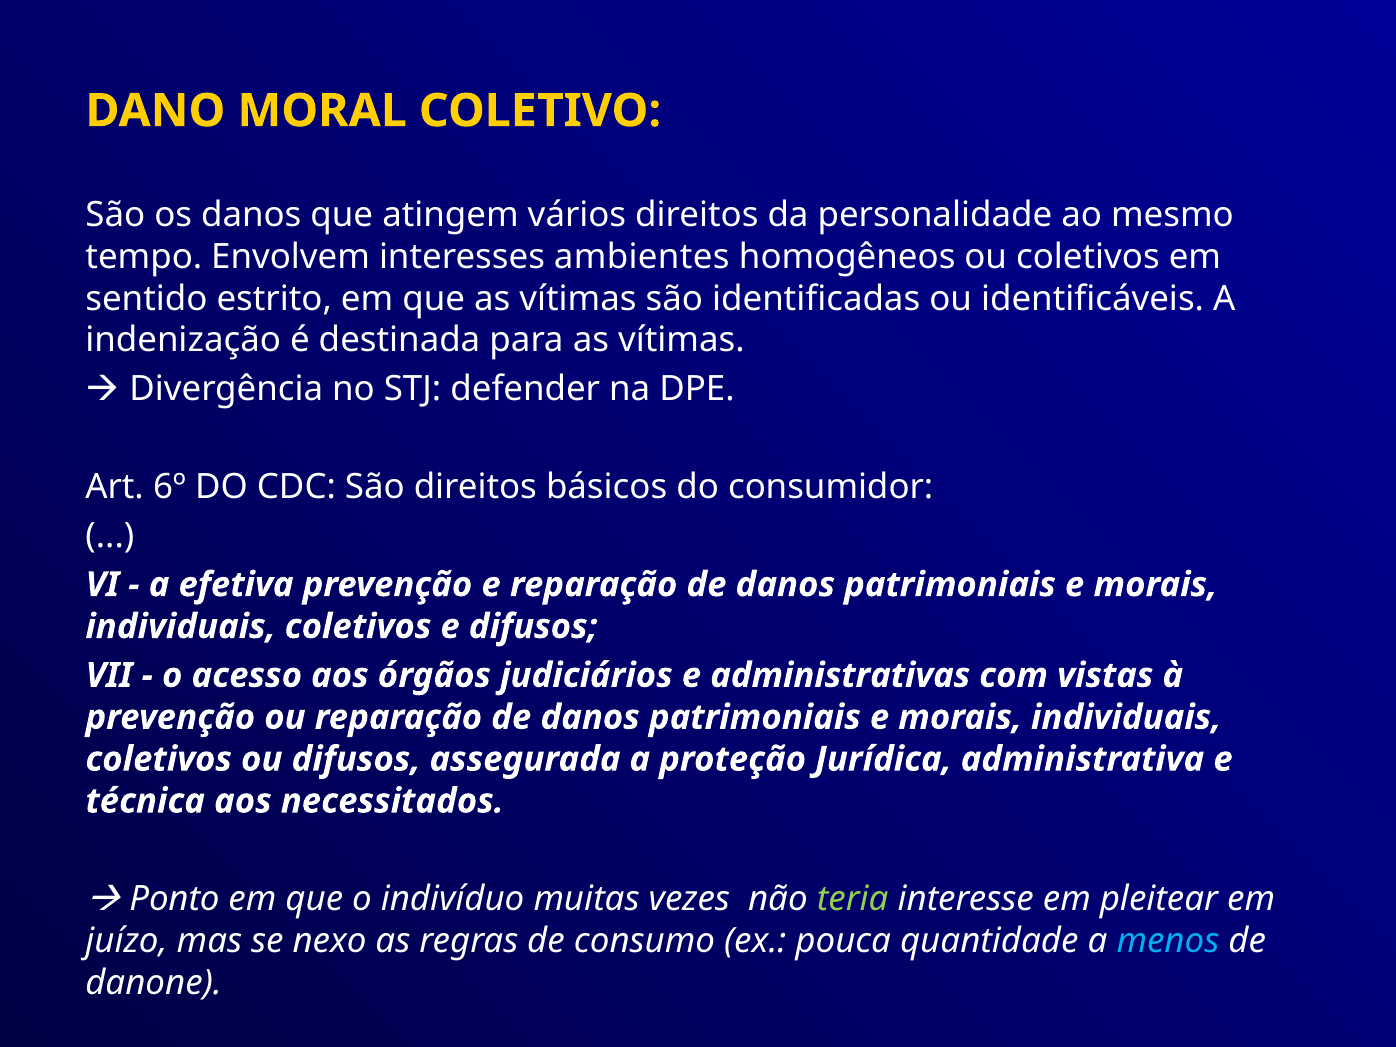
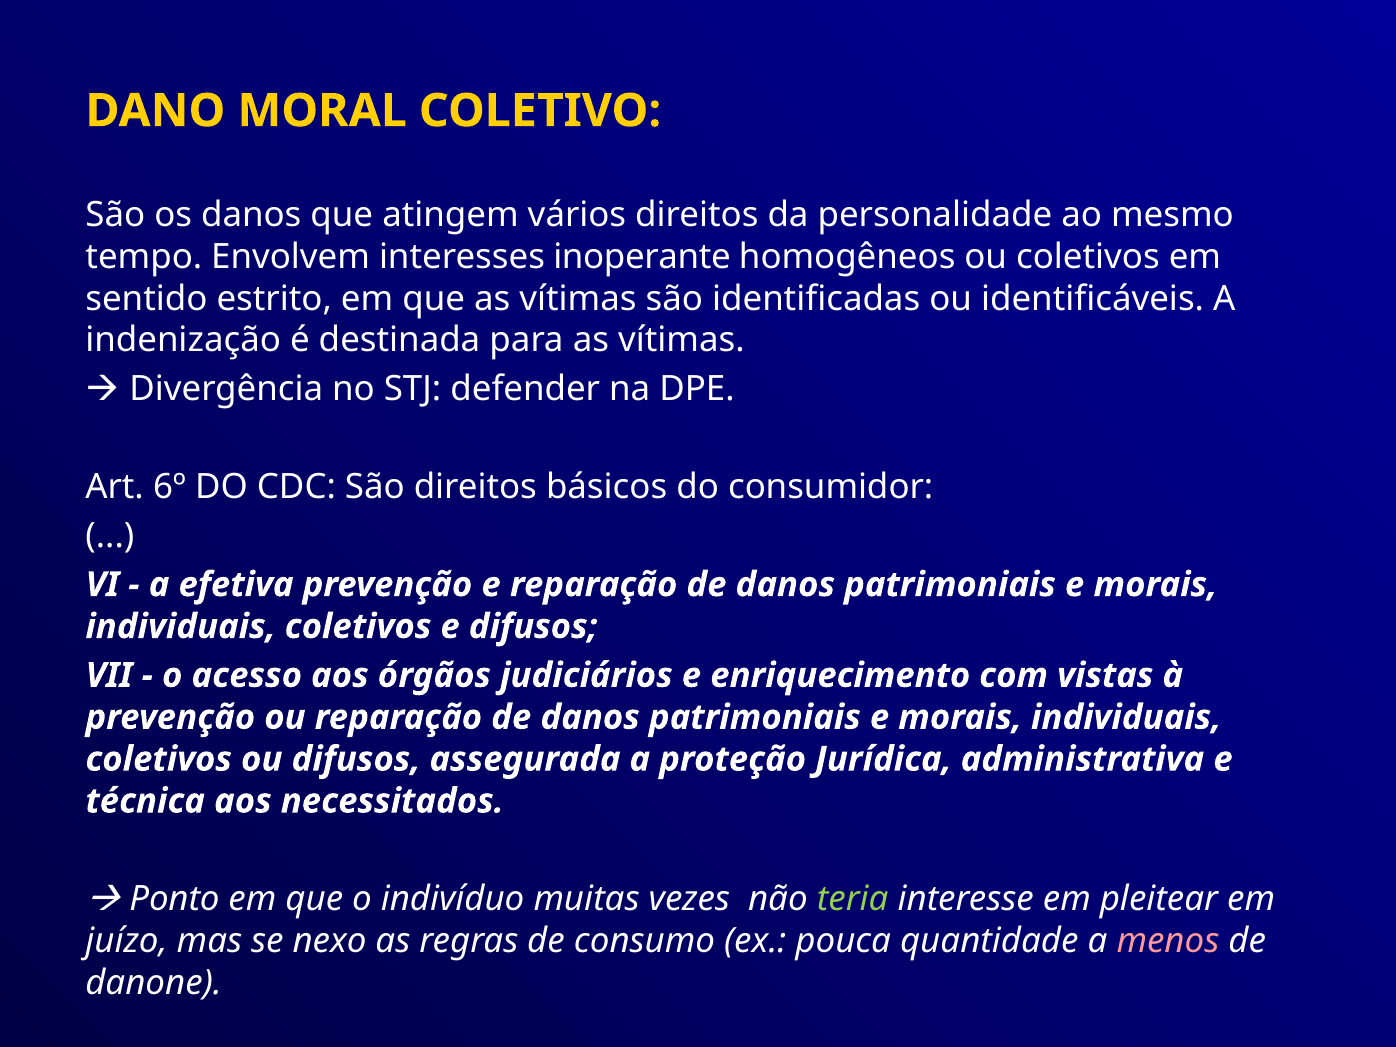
ambientes: ambientes -> inoperante (642, 257)
administrativas: administrativas -> enriquecimento (840, 675)
menos colour: light blue -> pink (1168, 941)
